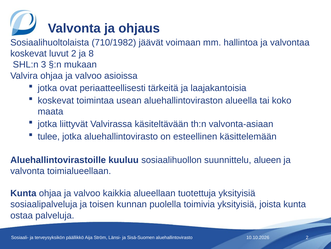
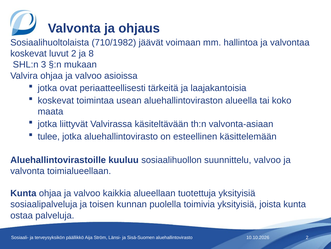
suunnittelu alueen: alueen -> valvoo (267, 160)
